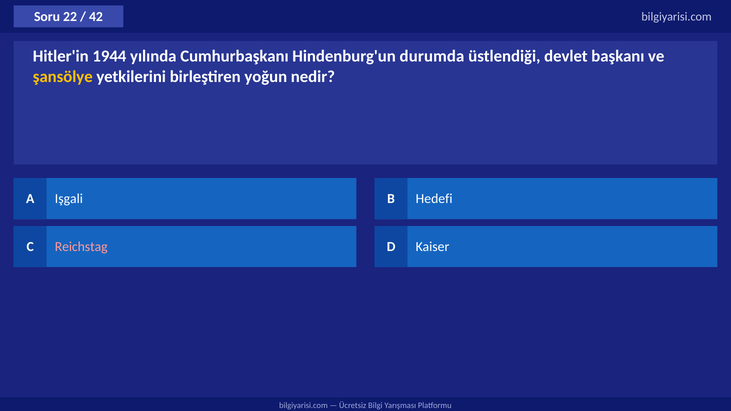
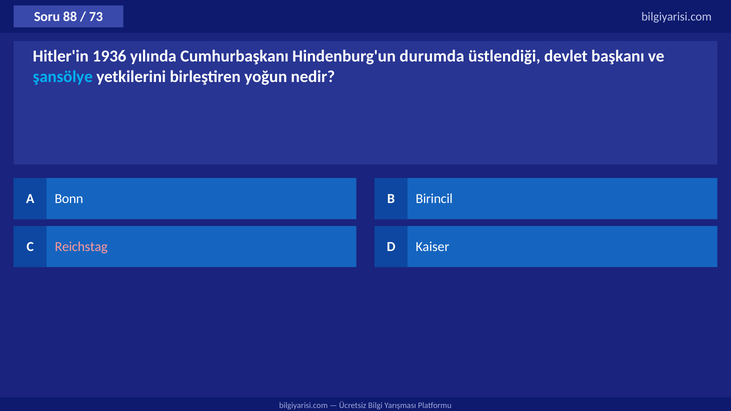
22: 22 -> 88 (70, 17)
42: 42 -> 73 (96, 17)
1944: 1944 -> 1936 (109, 56)
şansölye colour: yellow -> light blue (63, 77)
Işgali: Işgali -> Bonn (69, 199)
Hedefi: Hedefi -> Birincil (434, 199)
